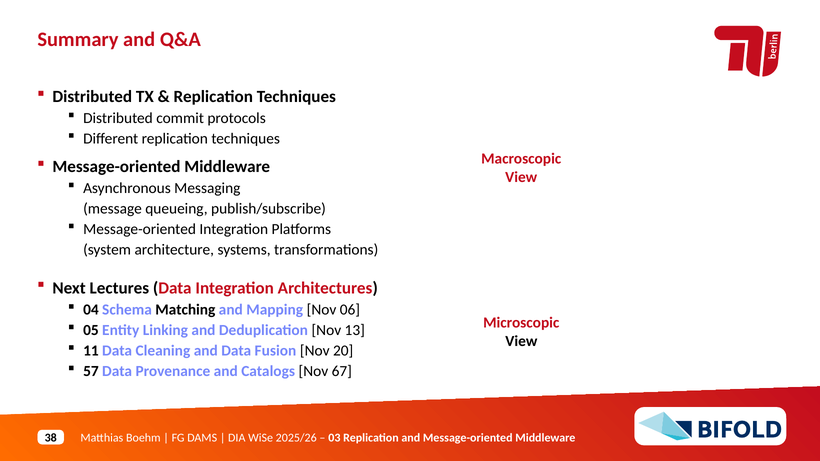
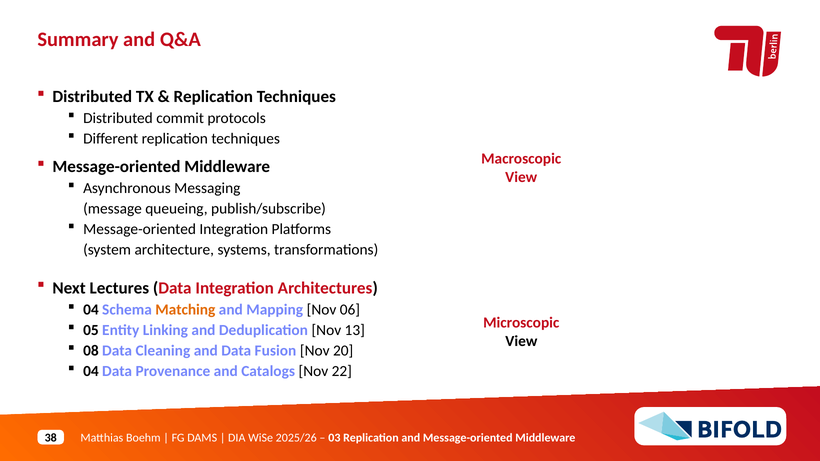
Matching colour: black -> orange (185, 310)
11: 11 -> 08 (91, 351)
57: 57 -> 04 (91, 371)
67: 67 -> 22 (342, 371)
